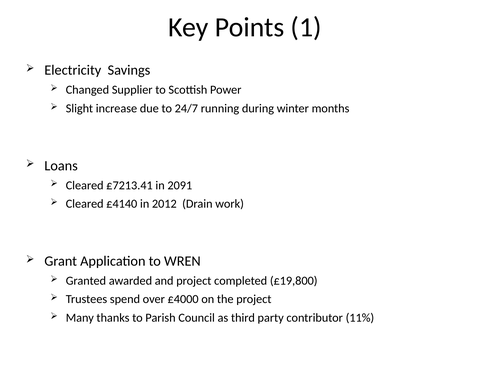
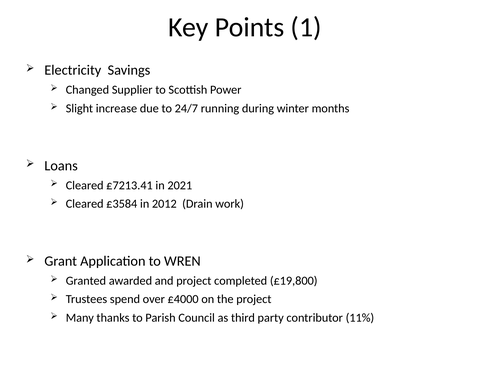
2091: 2091 -> 2021 (180, 185)
£4140: £4140 -> £3584 (122, 204)
